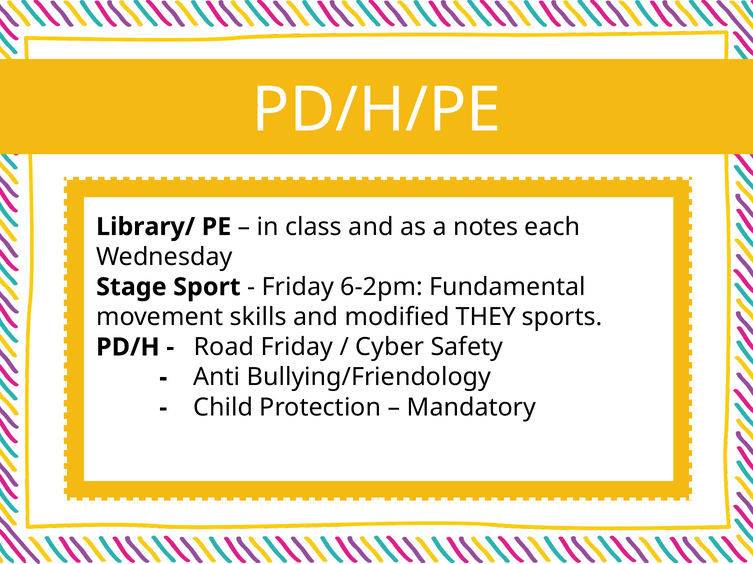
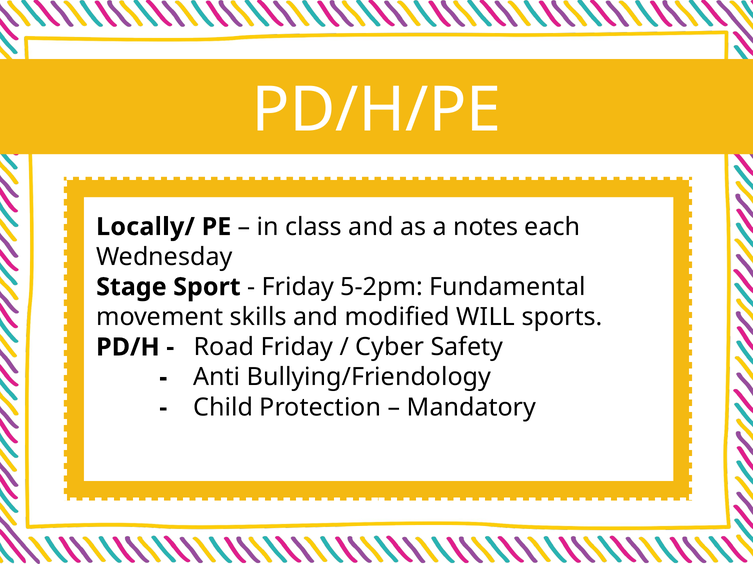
Library/: Library/ -> Locally/ (146, 227)
6-2pm: 6-2pm -> 5-2pm (382, 287)
THEY: THEY -> WILL (486, 317)
